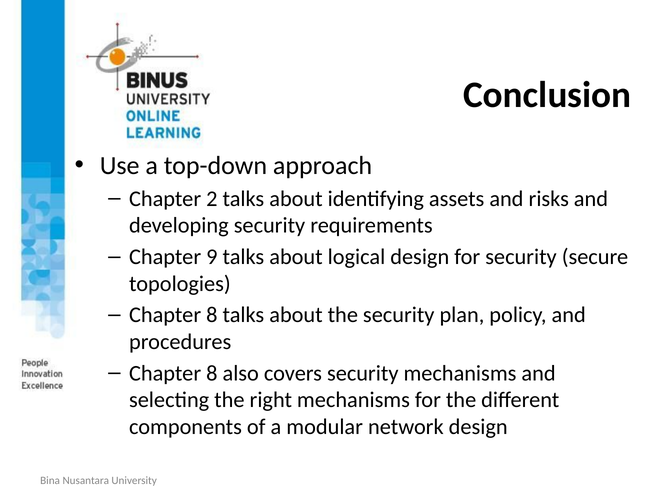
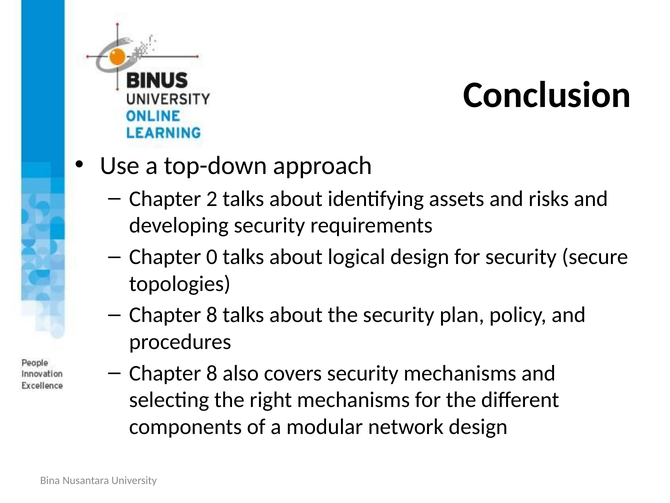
9: 9 -> 0 (212, 257)
